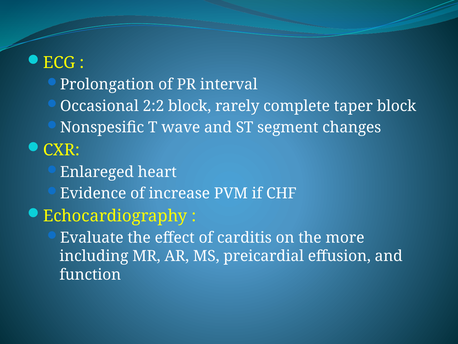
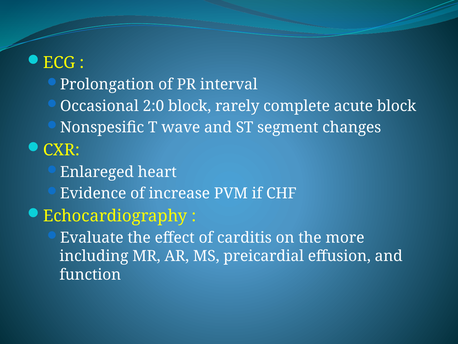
2:2: 2:2 -> 2:0 (153, 106)
taper: taper -> acute (353, 106)
